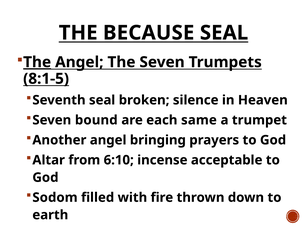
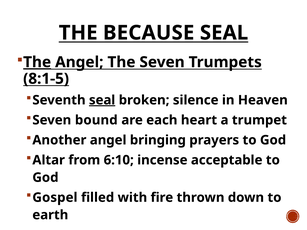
seal underline: none -> present (102, 100)
same: same -> heart (199, 120)
Sodom: Sodom -> Gospel (55, 198)
